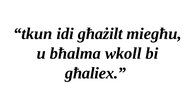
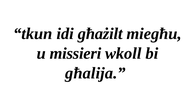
bħalma: bħalma -> missieri (75, 53)
għaliex: għaliex -> għalija (95, 73)
